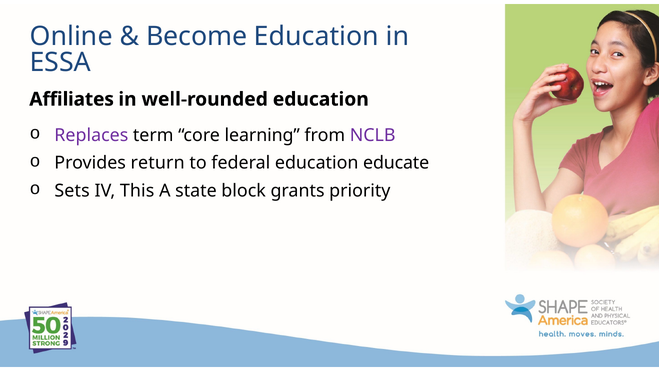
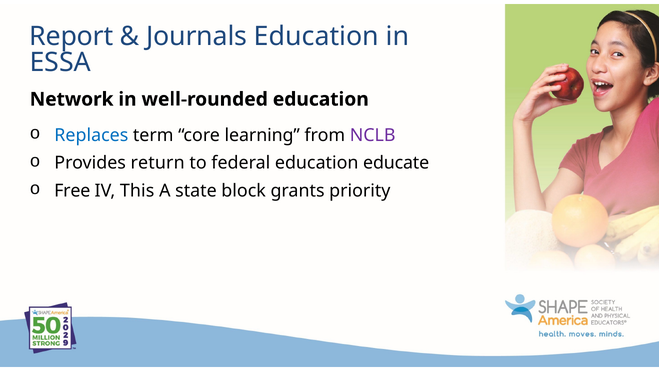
Online: Online -> Report (71, 36)
Become: Become -> Journals (197, 36)
Affiliates: Affiliates -> Network (72, 99)
Replaces colour: purple -> blue (91, 135)
Sets: Sets -> Free (72, 190)
